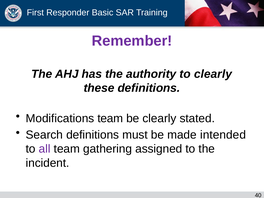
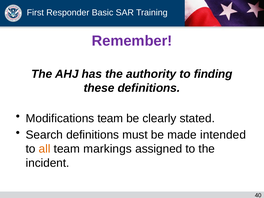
to clearly: clearly -> finding (213, 74)
all colour: purple -> orange (45, 149)
gathering: gathering -> markings (108, 149)
